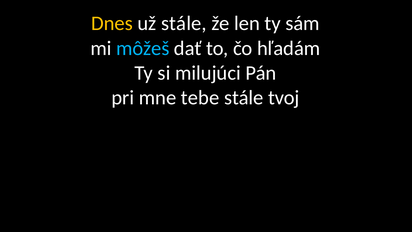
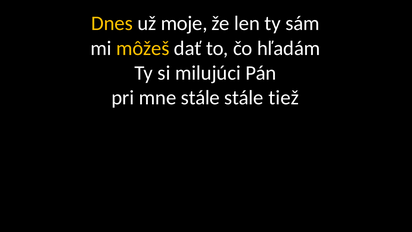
už stále: stále -> moje (184, 23)
môžeš colour: light blue -> yellow (143, 48)
mne tebe: tebe -> stále (200, 98)
tvoj: tvoj -> tiež (284, 98)
